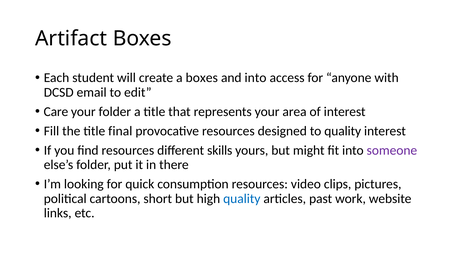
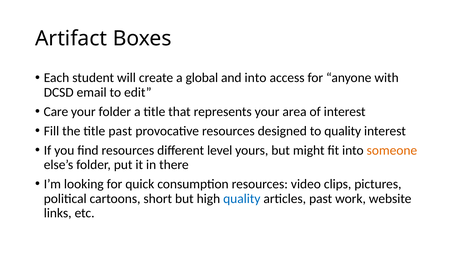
a boxes: boxes -> global (202, 78)
title final: final -> past (120, 131)
skills: skills -> level (220, 150)
someone colour: purple -> orange (392, 150)
